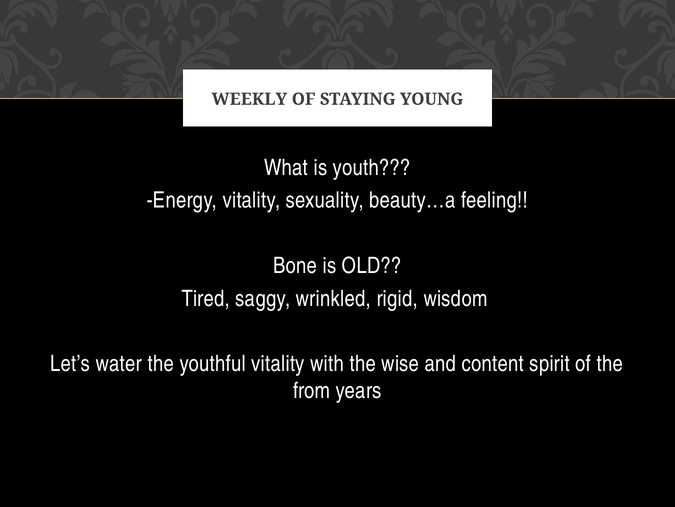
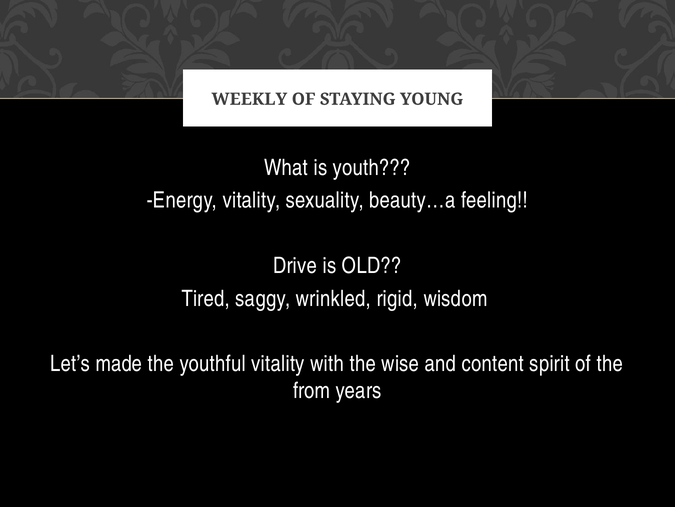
Bone: Bone -> Drive (295, 266)
water: water -> made (119, 363)
